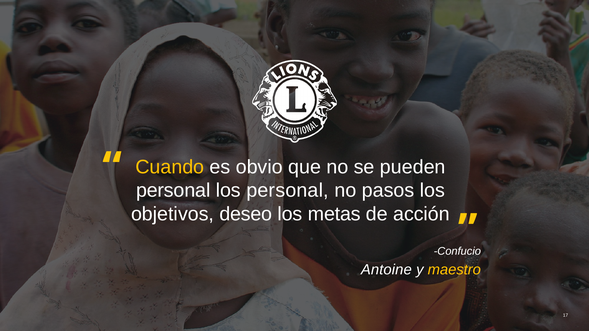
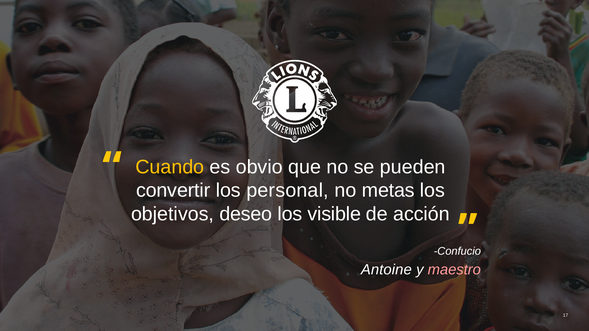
personal: personal -> convertir (173, 191)
pasos: pasos -> metas (388, 191)
metas: metas -> visible (334, 214)
maestro colour: yellow -> pink (454, 270)
